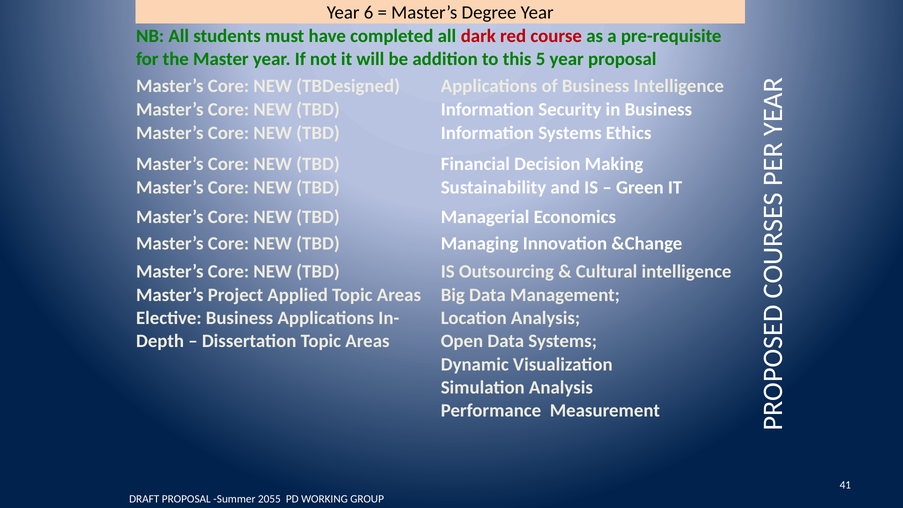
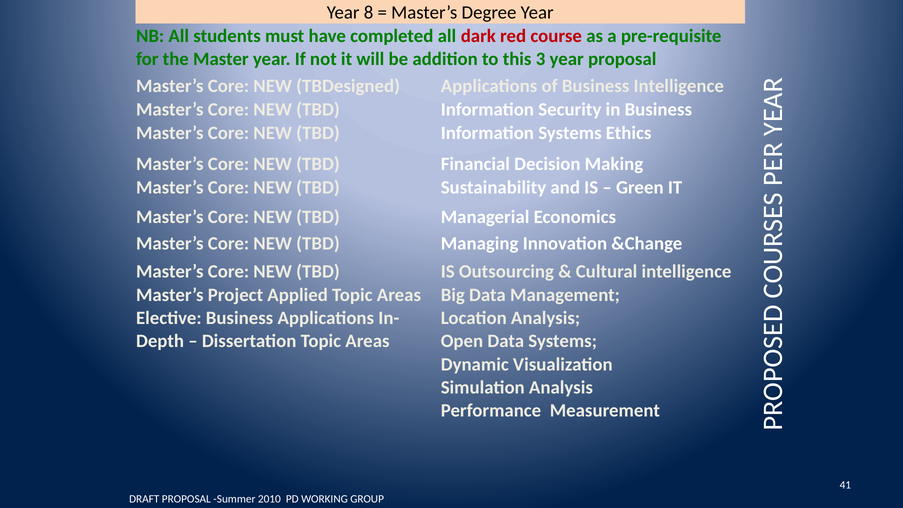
6: 6 -> 8 (369, 12)
5: 5 -> 3 (541, 59)
2055: 2055 -> 2010 (269, 499)
